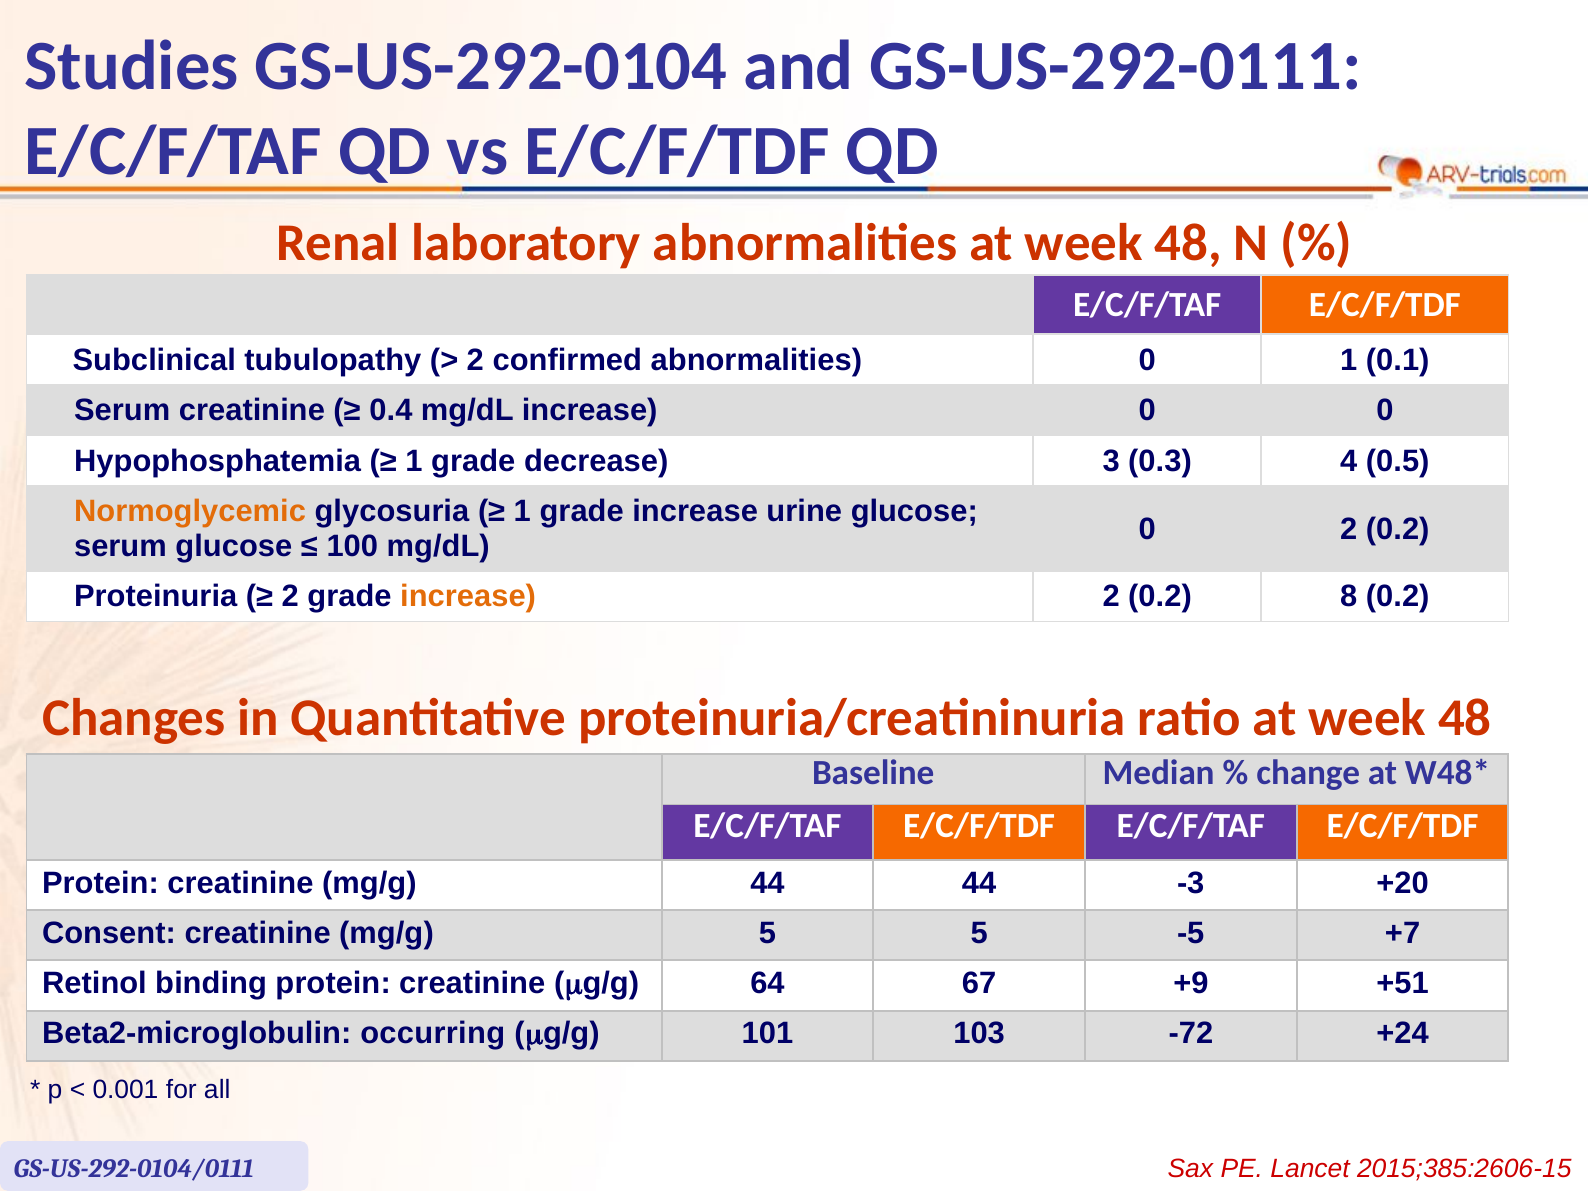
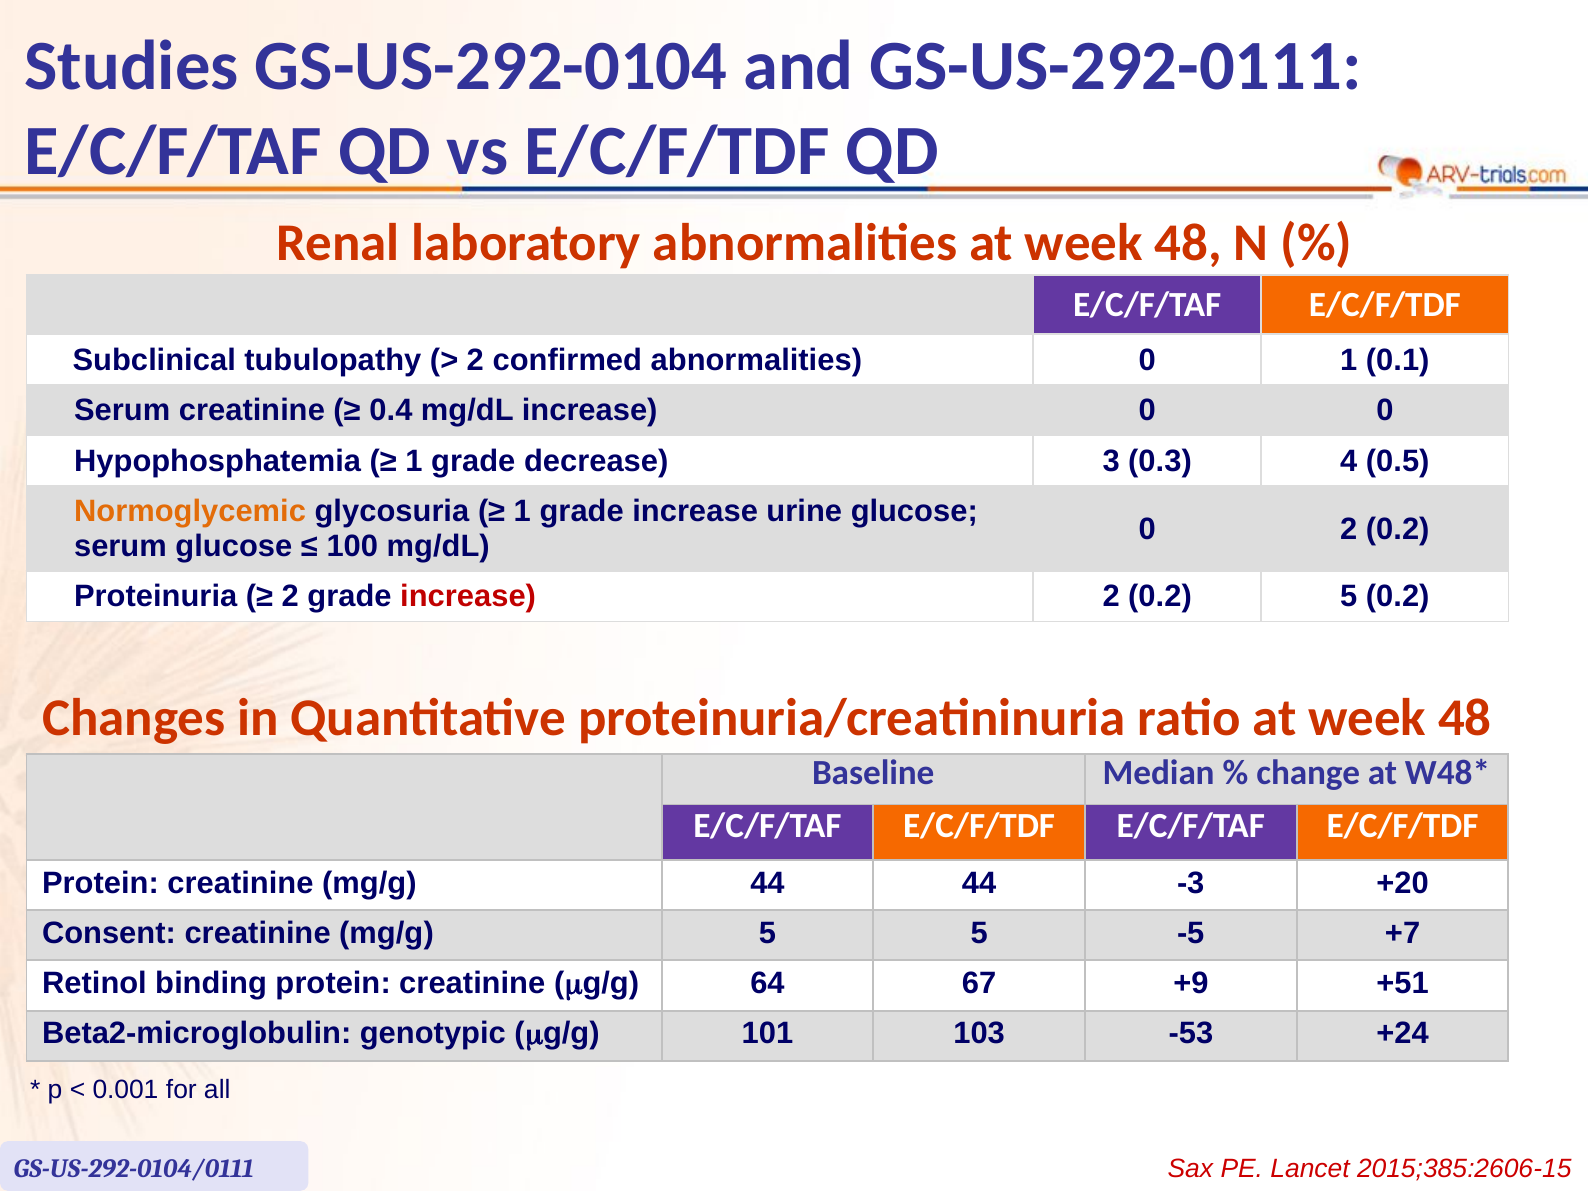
increase colour: orange -> red (468, 597)
0.2 8: 8 -> 5 (1349, 597)
occurring: occurring -> genotypic (433, 1034)
-72: -72 -> -53 (1191, 1034)
